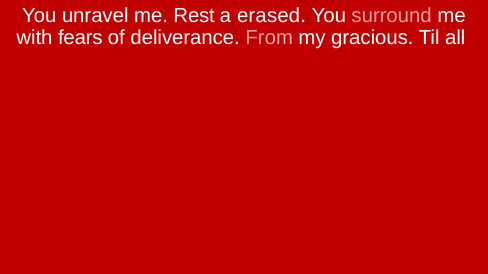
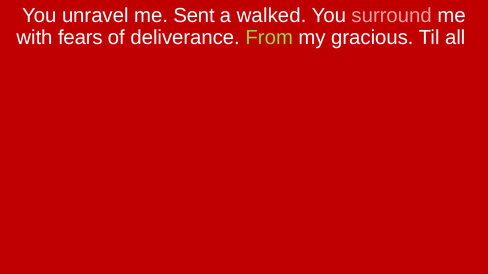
Rest: Rest -> Sent (194, 15)
erased: erased -> walked (272, 15)
From colour: pink -> light green (269, 37)
